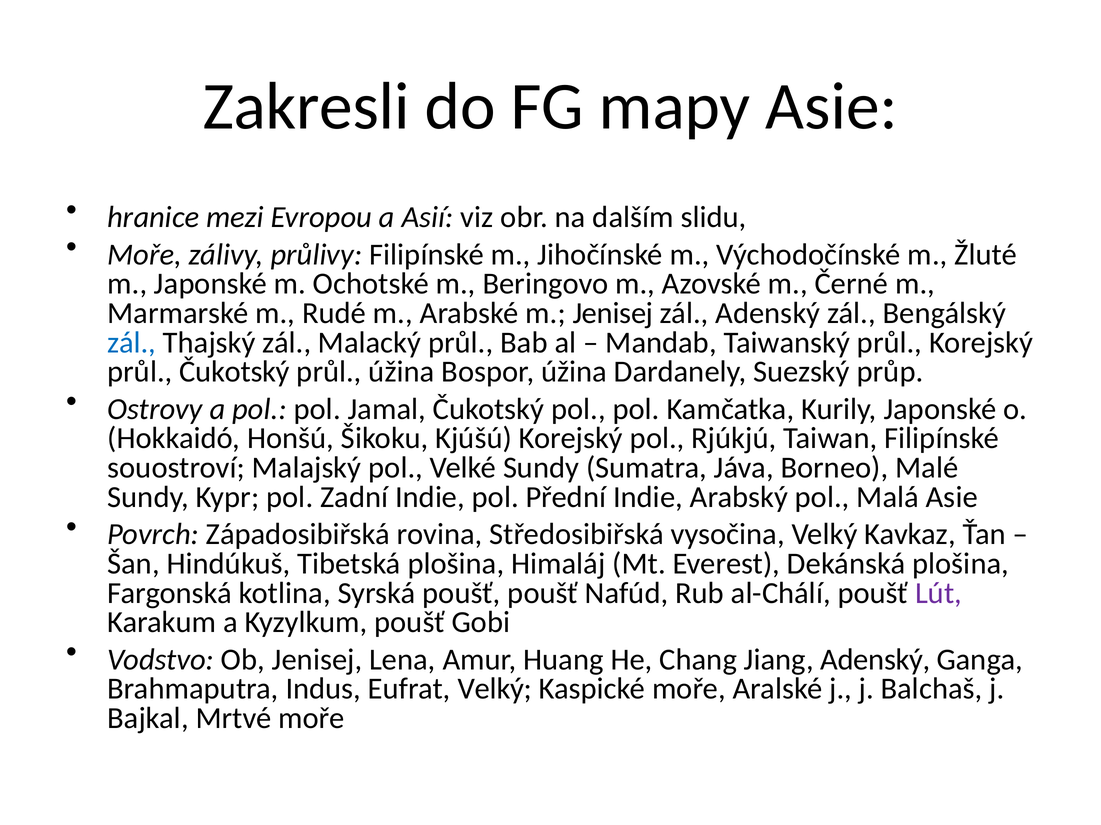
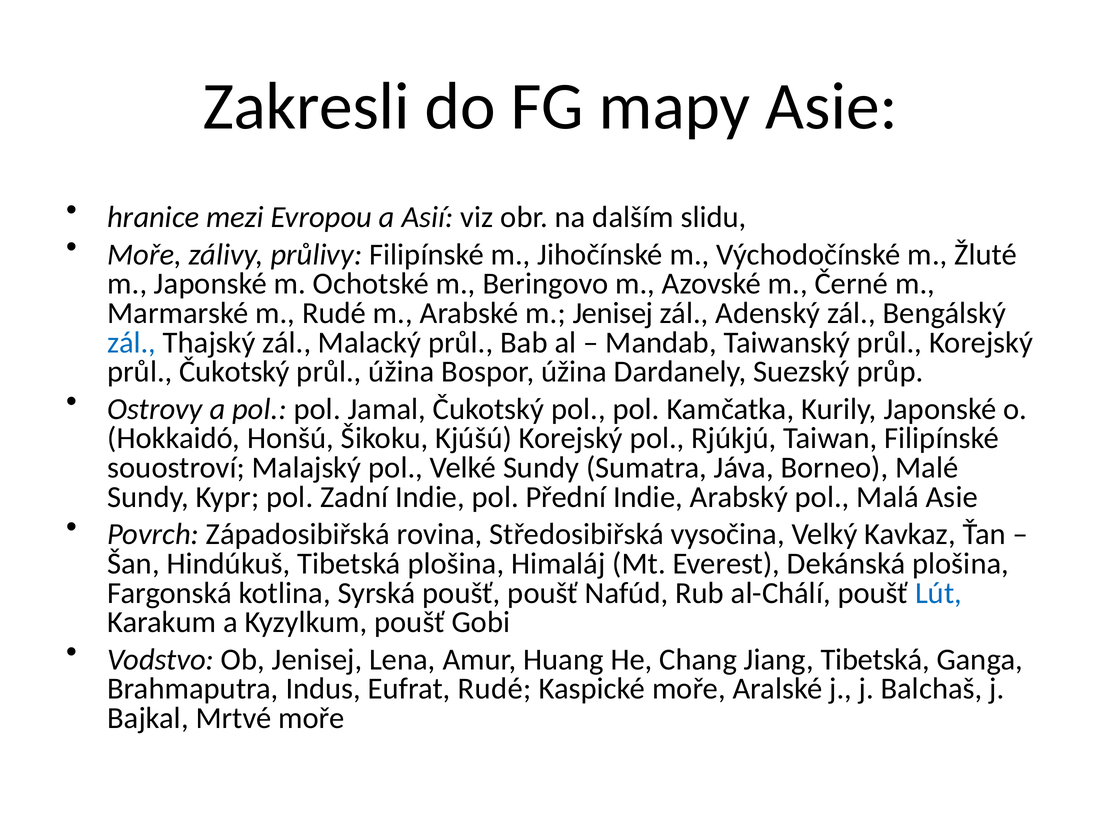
Lút colour: purple -> blue (939, 594)
Jiang Adenský: Adenský -> Tibetská (875, 660)
Eufrat Velký: Velký -> Rudé (495, 690)
